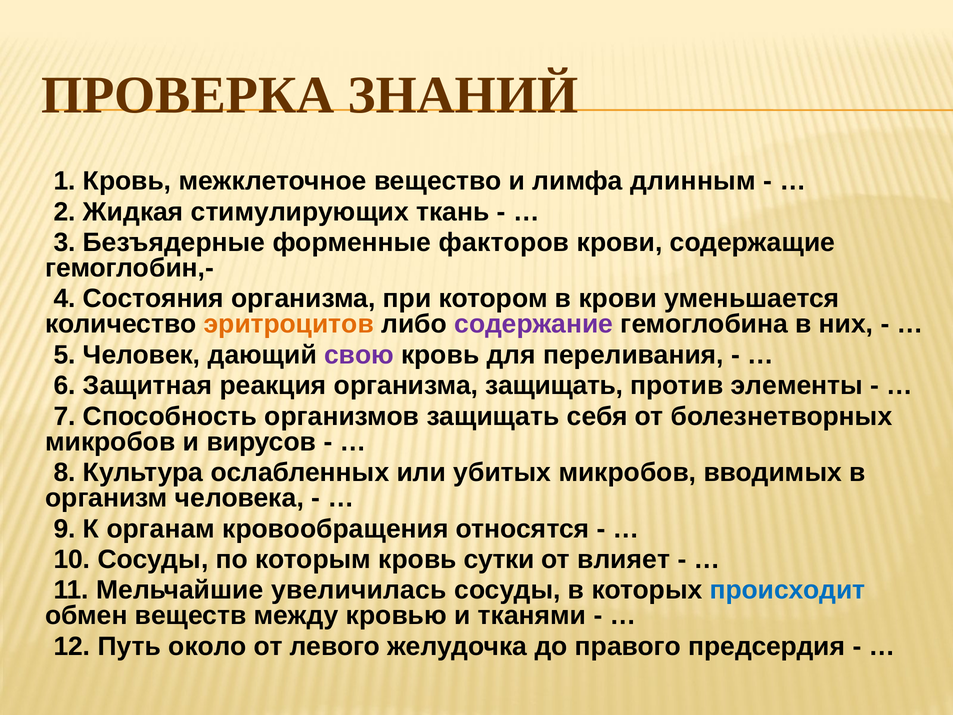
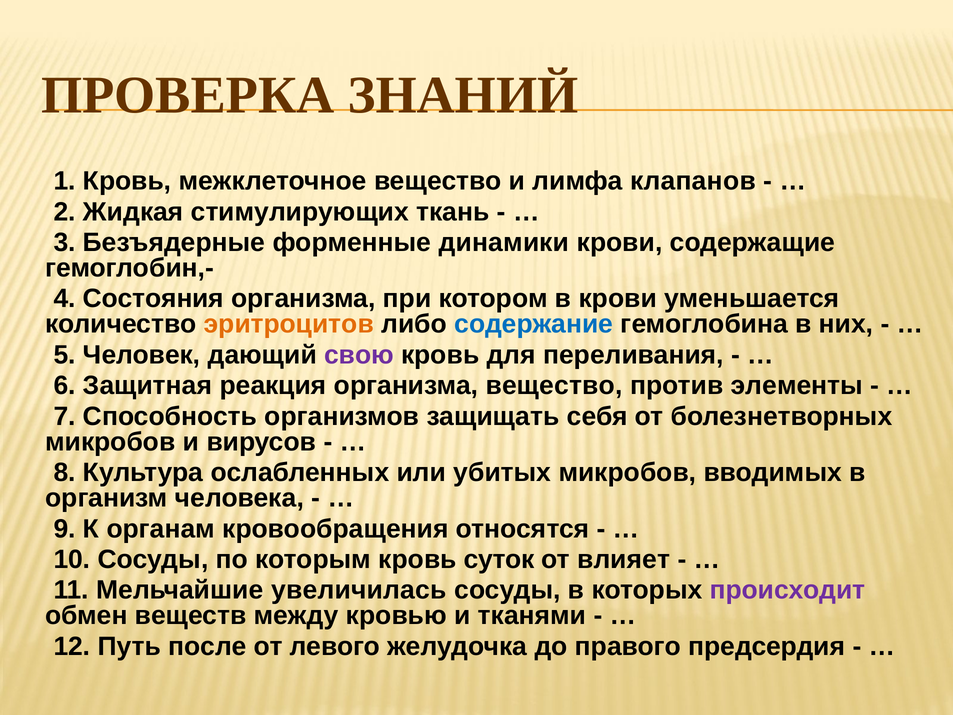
длинным: длинным -> клапанов (693, 181)
факторов: факторов -> динамики (504, 242)
содержание colour: purple -> blue (534, 324)
организма защищать: защищать -> вещество (554, 386)
сутки: сутки -> суток (499, 559)
происходит colour: blue -> purple (788, 590)
около: около -> после (208, 646)
